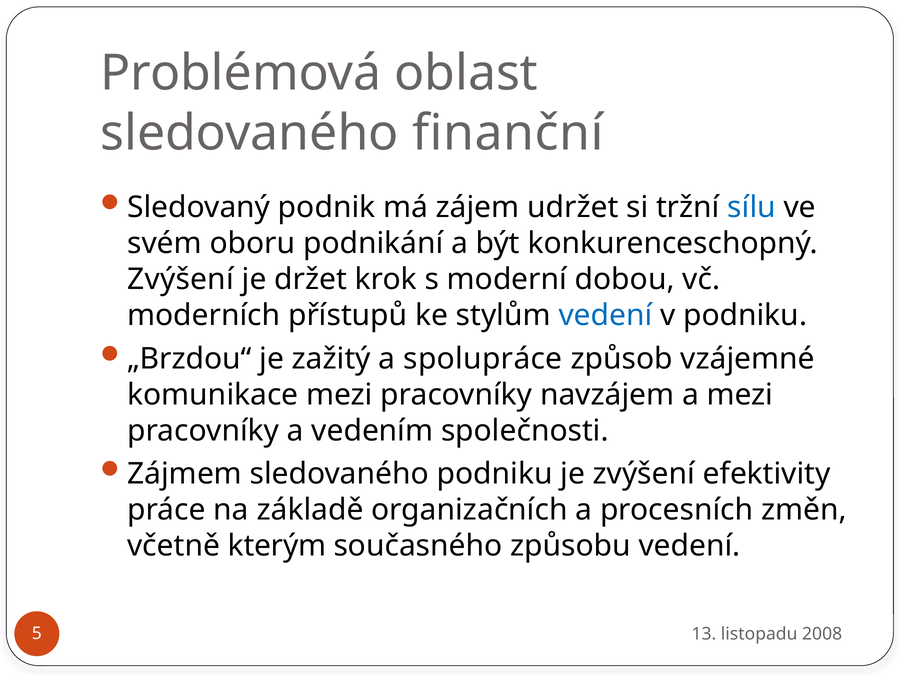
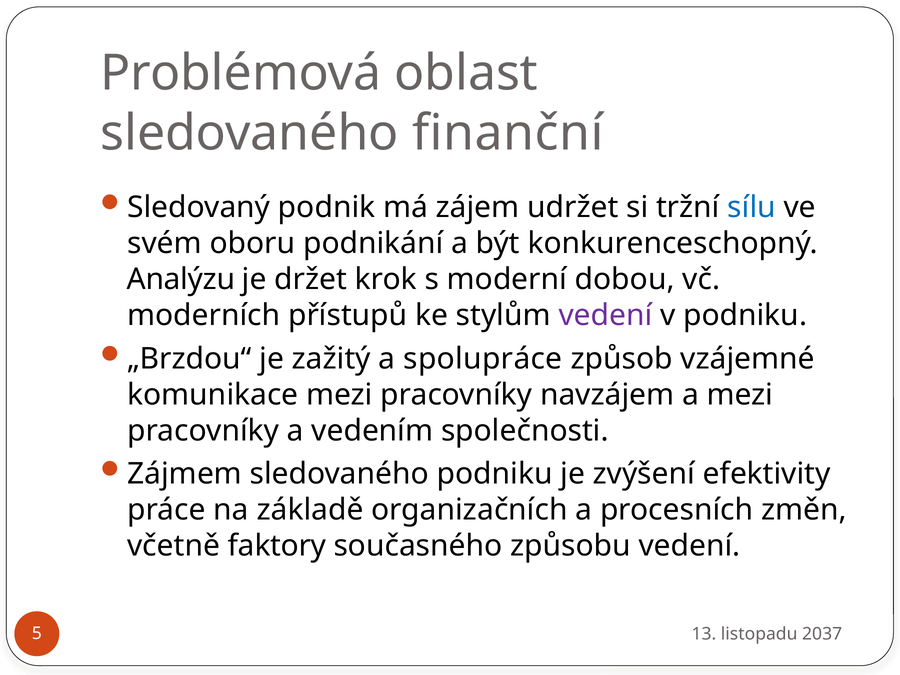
Zvýšení: Zvýšení -> Analýzu (181, 279)
vedení colour: blue -> purple (605, 315)
kterým: kterým -> faktory (277, 546)
2008: 2008 -> 2037 (822, 634)
